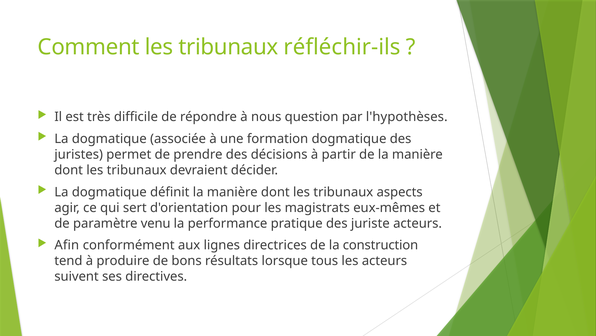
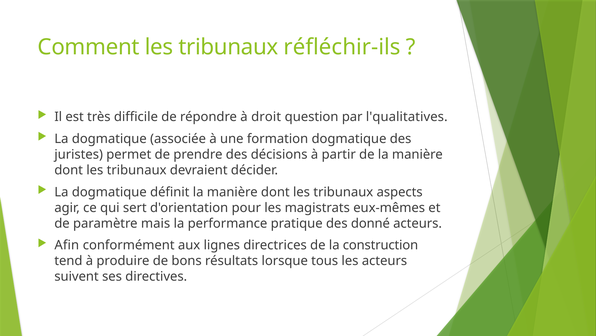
nous: nous -> droit (266, 117)
l'hypothèses: l'hypothèses -> l'qualitatives (407, 117)
venu: venu -> mais (156, 223)
juriste: juriste -> donné (370, 223)
